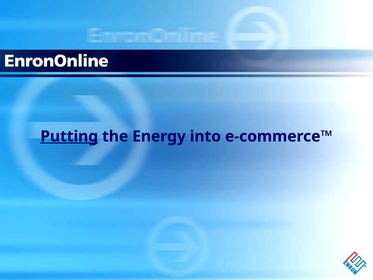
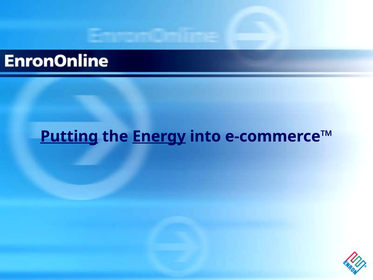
Energy underline: none -> present (159, 136)
